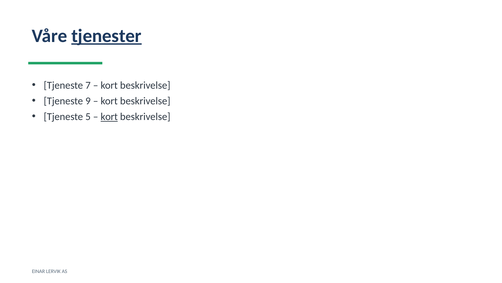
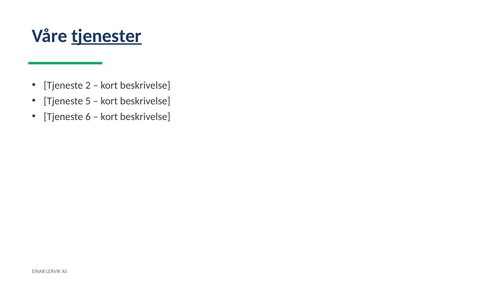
7: 7 -> 2 (88, 85)
9: 9 -> 5 (88, 101)
5: 5 -> 6 (88, 116)
kort underline: present -> none (109, 116)
